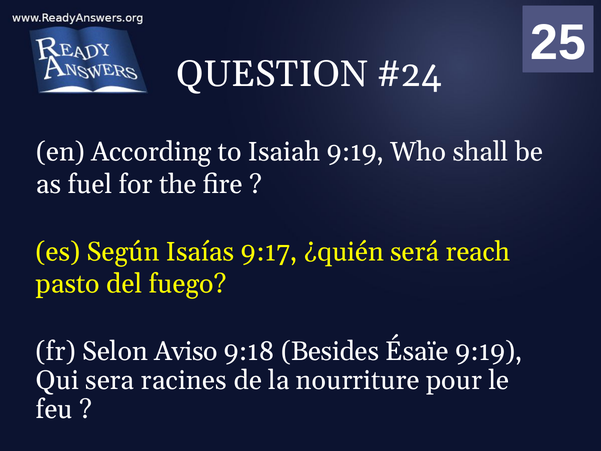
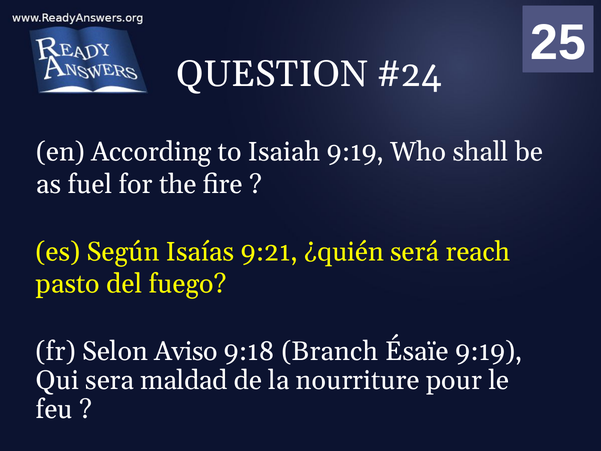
9:17: 9:17 -> 9:21 (269, 252)
Besides: Besides -> Branch (330, 351)
racines: racines -> maldad (184, 380)
